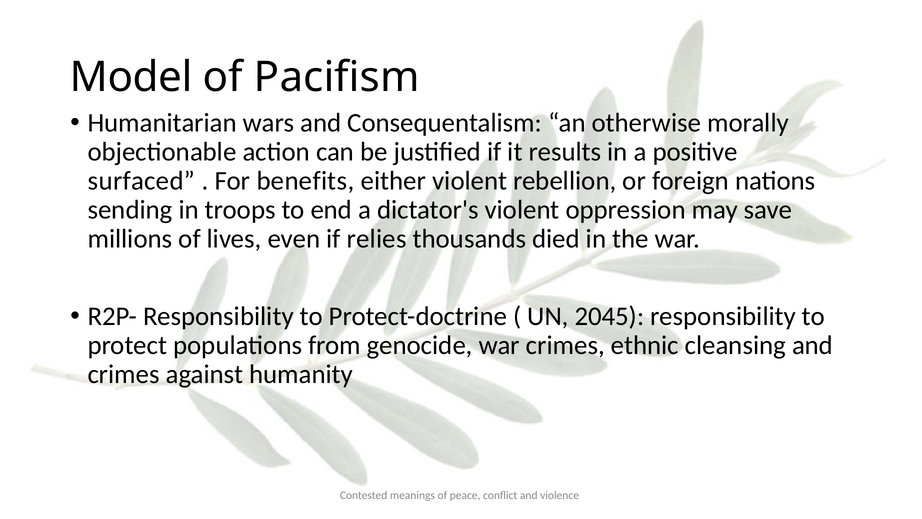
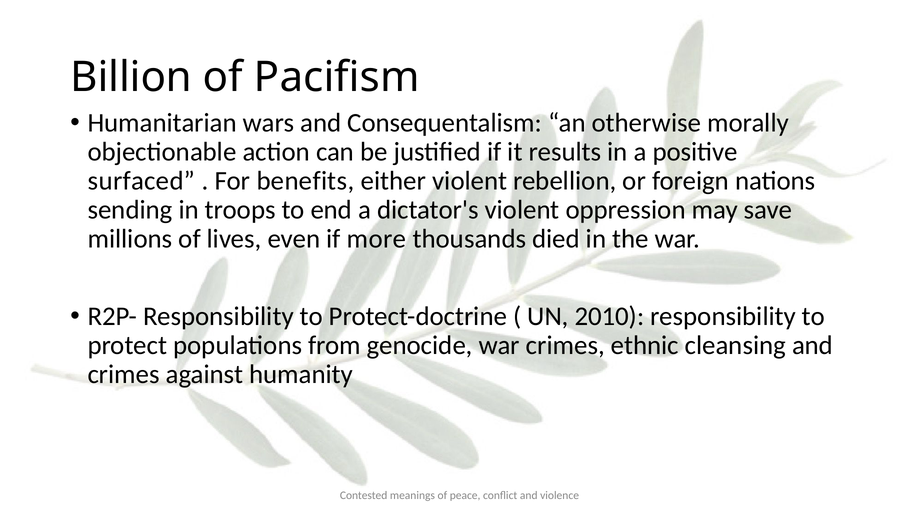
Model: Model -> Billion (131, 77)
relies: relies -> more (377, 239)
2045: 2045 -> 2010 (609, 316)
